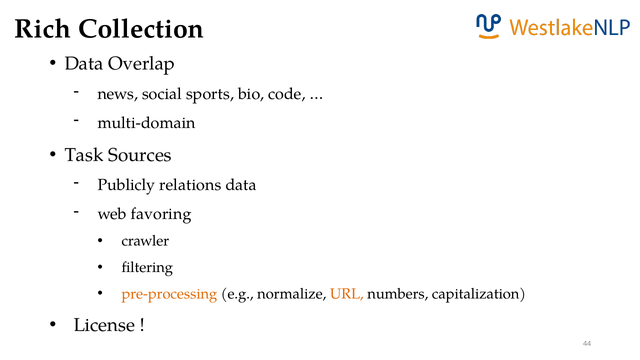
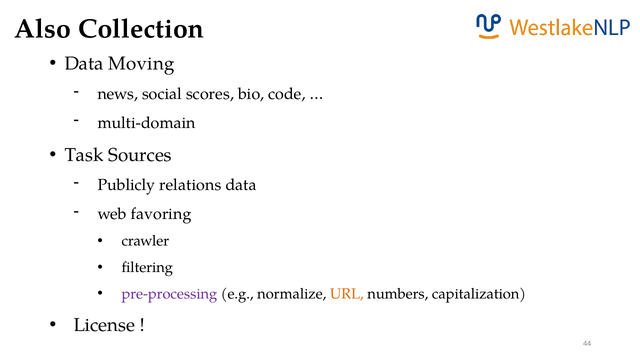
Rich: Rich -> Also (43, 29)
Overlap: Overlap -> Moving (141, 64)
sports: sports -> scores (210, 94)
pre-processing colour: orange -> purple (169, 294)
